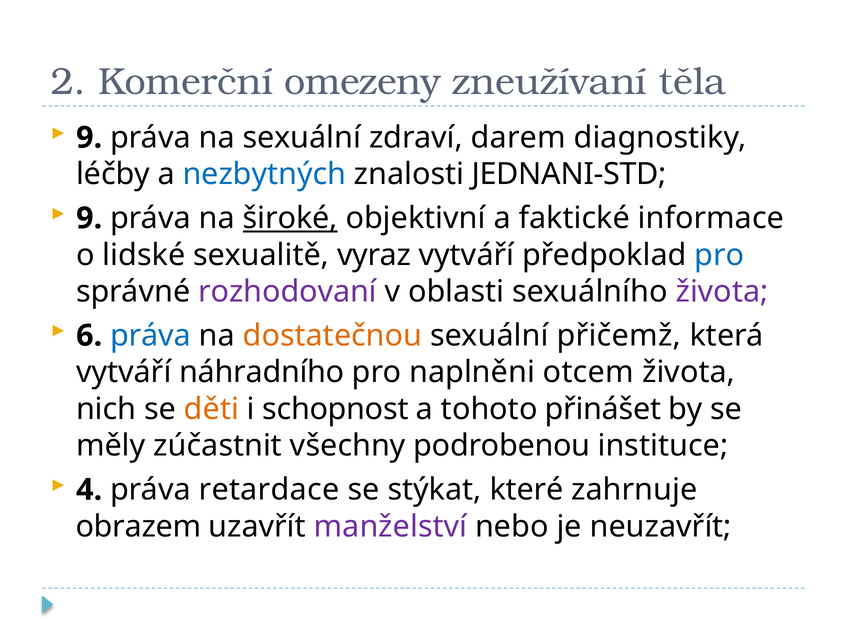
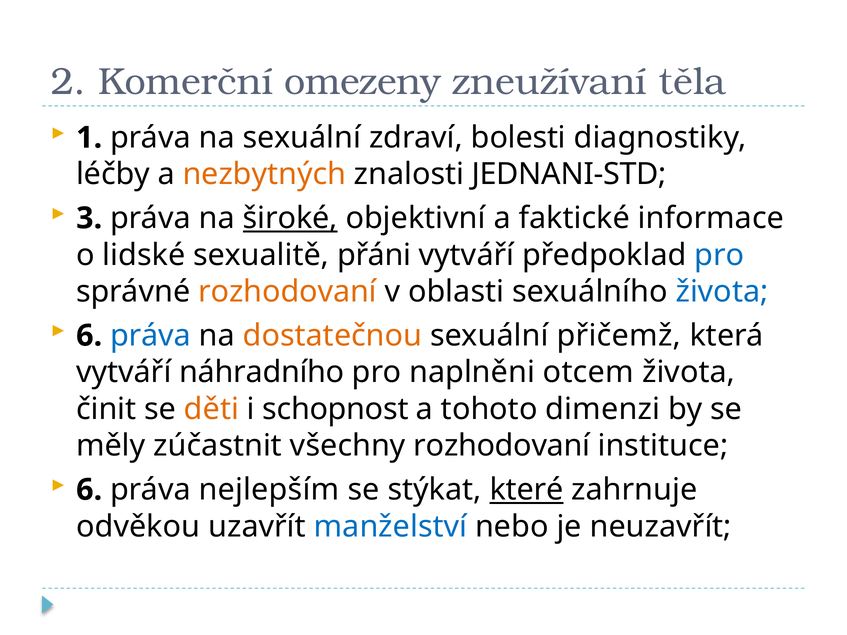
9: 9 -> 1 (89, 138)
darem: darem -> bolesti (518, 138)
nezbytných colour: blue -> orange (264, 174)
9: 9 -> 3 (89, 218)
vyraz: vyraz -> přáni (374, 255)
rozhodovaní colour: purple -> orange (288, 292)
života colour: purple -> blue (722, 292)
nich: nich -> činit (106, 409)
přinášet: přinášet -> dimenzi (603, 409)
všechny podrobenou: podrobenou -> rozhodovaní (502, 446)
4: 4 -> 6 (89, 490)
retardace: retardace -> nejlepším (269, 490)
které underline: none -> present (527, 490)
obrazem: obrazem -> odvěkou (138, 527)
manželství colour: purple -> blue (390, 527)
